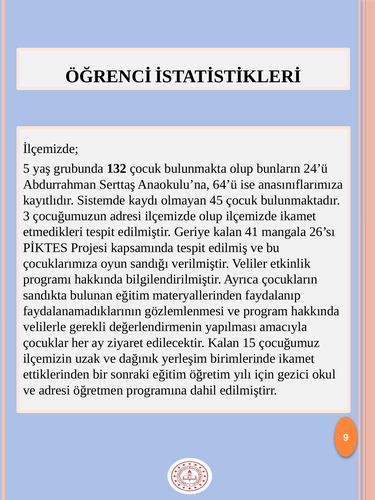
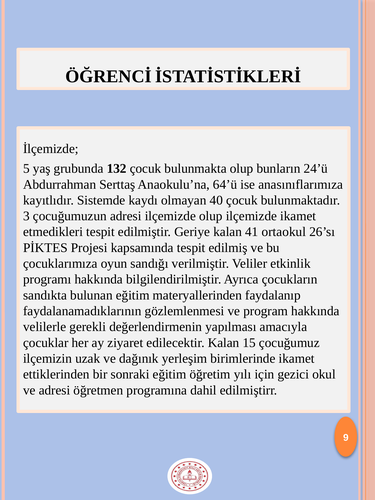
45: 45 -> 40 (216, 200)
mangala: mangala -> ortaokul (284, 232)
